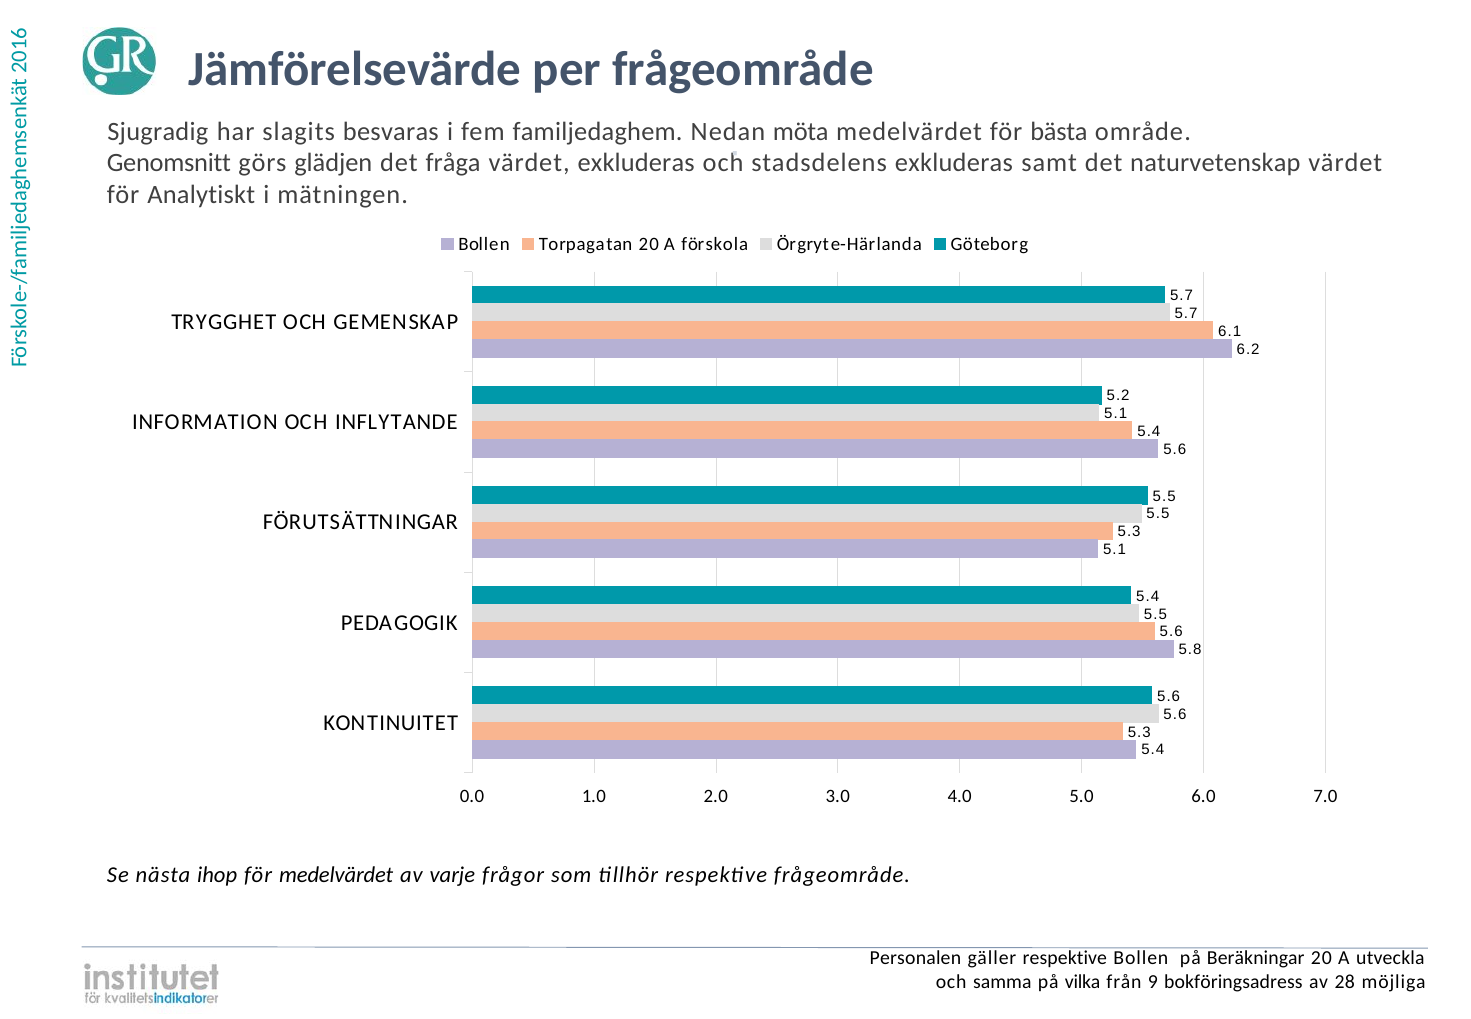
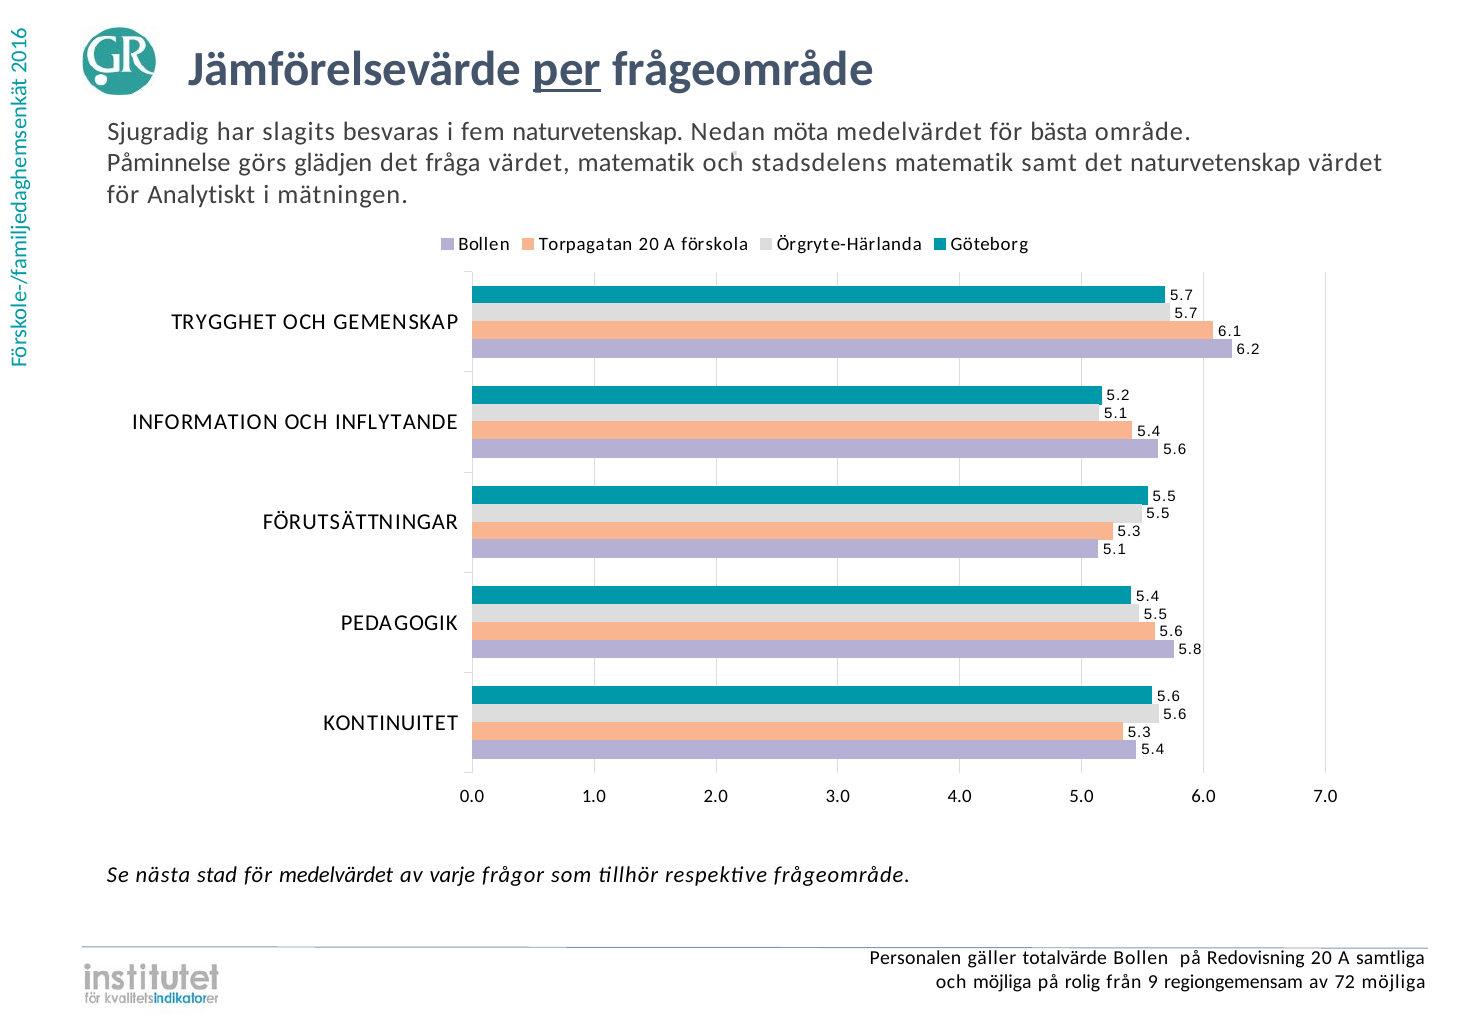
per underline: none -> present (567, 69)
fem familjedaghem: familjedaghem -> naturvetenskap (598, 131)
Genomsnitt: Genomsnitt -> Påminnelse (169, 163)
värdet exkluderas: exkluderas -> matematik (636, 163)
stadsdelens exkluderas: exkluderas -> matematik (954, 163)
ihop: ihop -> stad (217, 875)
gäller respektive: respektive -> totalvärde (1065, 958)
Beräkningar: Beräkningar -> Redovisning (1256, 958)
utveckla: utveckla -> samtliga (1390, 958)
och samma: samma -> möjliga (1002, 981)
vilka: vilka -> rolig (1083, 981)
bokföringsadress: bokföringsadress -> regiongemensam (1233, 981)
28: 28 -> 72 (1345, 981)
